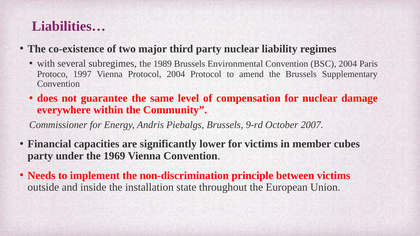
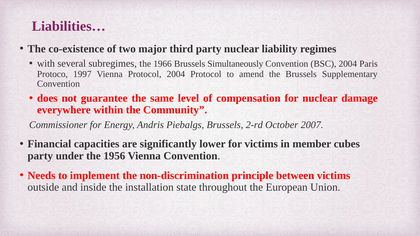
1989: 1989 -> 1966 (163, 64)
Environmental: Environmental -> Simultaneously (235, 64)
9-rd: 9-rd -> 2-rd (254, 125)
1969: 1969 -> 1956 (114, 156)
